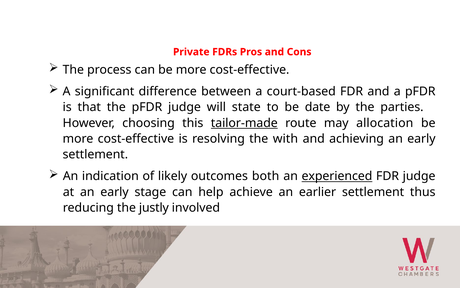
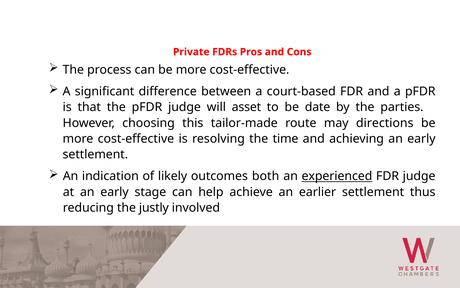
state: state -> asset (246, 107)
tailor-made underline: present -> none (244, 123)
allocation: allocation -> directions (385, 123)
with: with -> time (286, 139)
